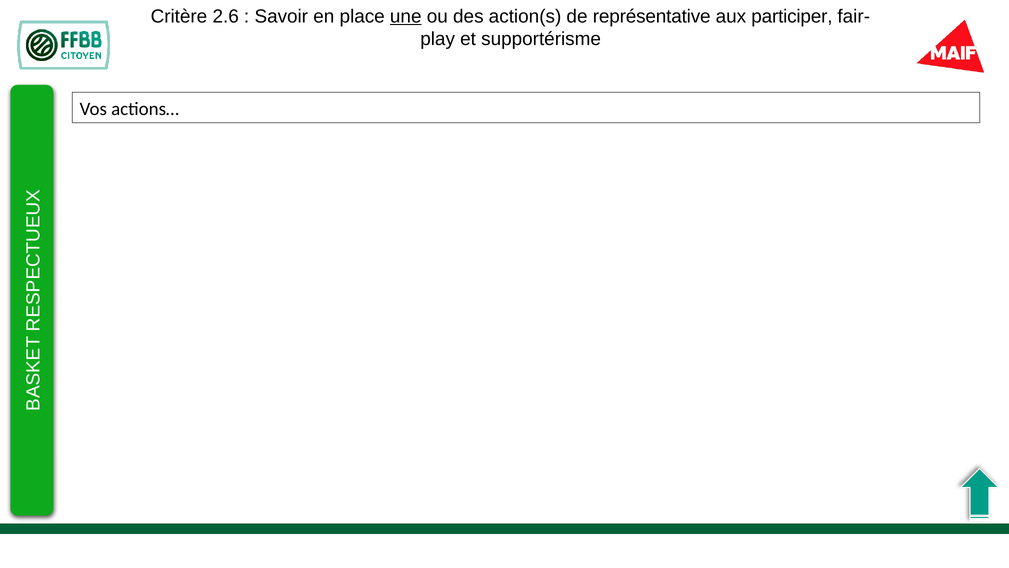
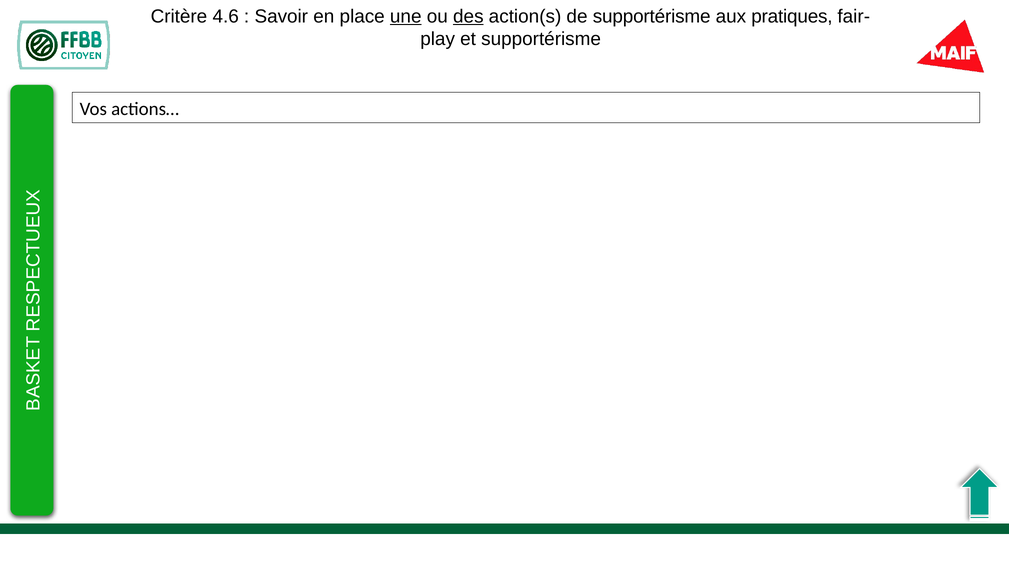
2.6: 2.6 -> 4.6 (226, 16)
des underline: none -> present (468, 16)
de représentative: représentative -> supportérisme (652, 16)
participer: participer -> pratiques (792, 16)
